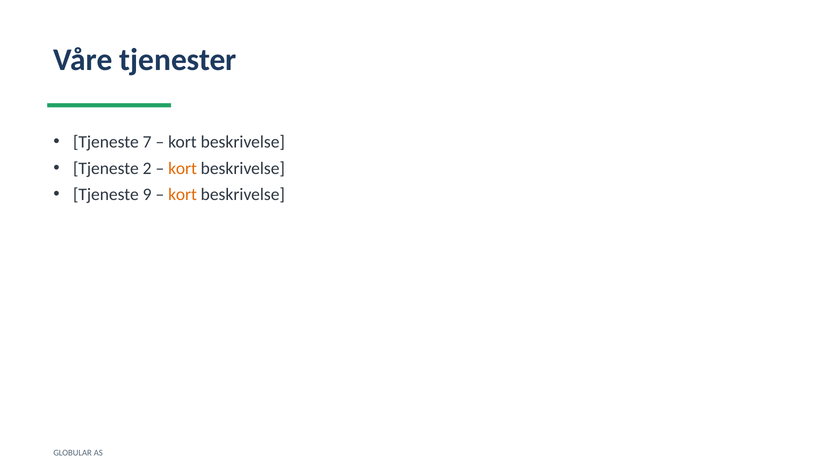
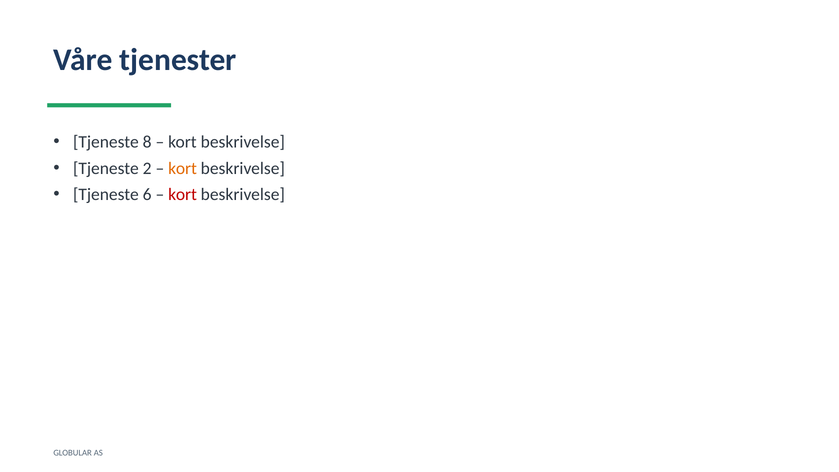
7: 7 -> 8 (147, 142)
9: 9 -> 6 (147, 195)
kort colour: orange -> red (183, 195)
